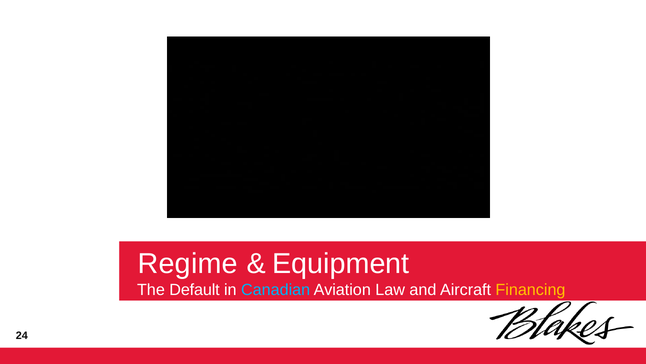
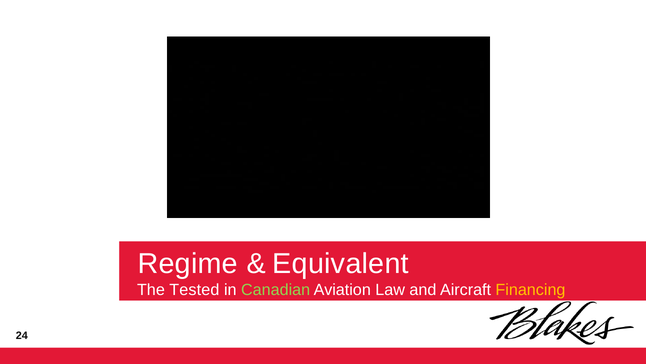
Equipment: Equipment -> Equivalent (341, 263)
Default: Default -> Tested (194, 289)
Canadian colour: light blue -> light green (276, 289)
